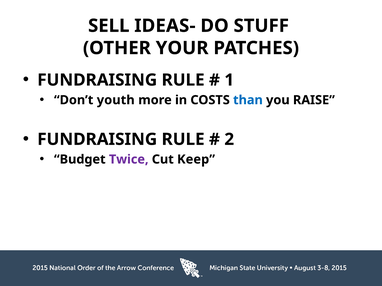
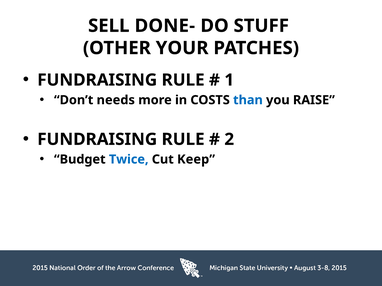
IDEAS-: IDEAS- -> DONE- (165, 26)
youth: youth -> needs (116, 100)
Twice colour: purple -> blue (129, 160)
